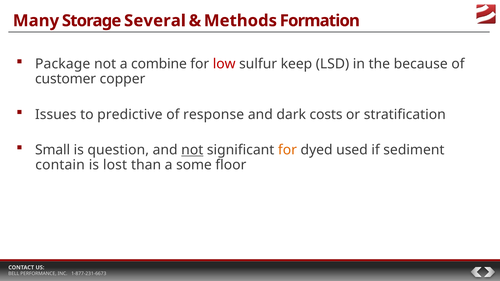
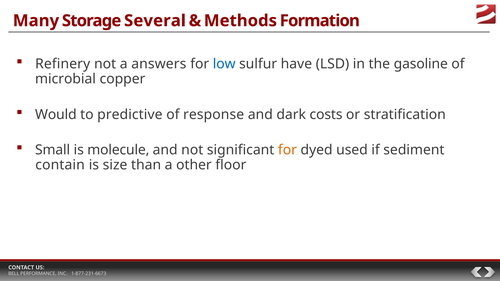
Package: Package -> Refinery (63, 64)
combine: combine -> answers (159, 64)
low colour: red -> blue (224, 64)
keep: keep -> have (296, 64)
because: because -> gasoline (421, 64)
customer: customer -> microbial (65, 79)
Issues: Issues -> Would (56, 115)
question: question -> molecule (118, 150)
not underline: present -> none (192, 150)
lost: lost -> size (115, 165)
some: some -> other (194, 165)
